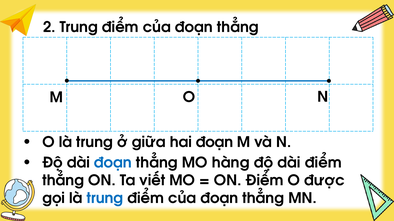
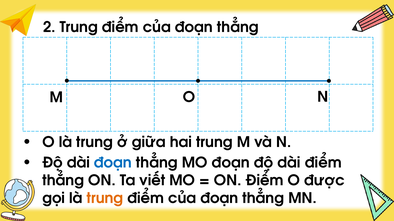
hai đoạn: đoạn -> trung (214, 143)
MO hàng: hàng -> đoạn (231, 163)
trung colour: blue -> orange (105, 199)
